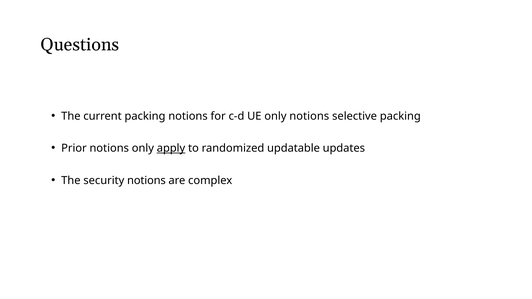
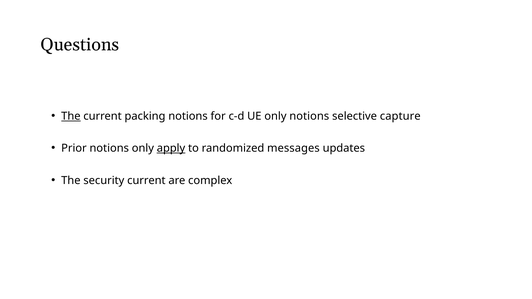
The underline: none -> present (71, 116)
selective packing: packing -> capture (400, 116)
updatable: updatable -> messages (293, 148)
security notions: notions -> current (146, 181)
